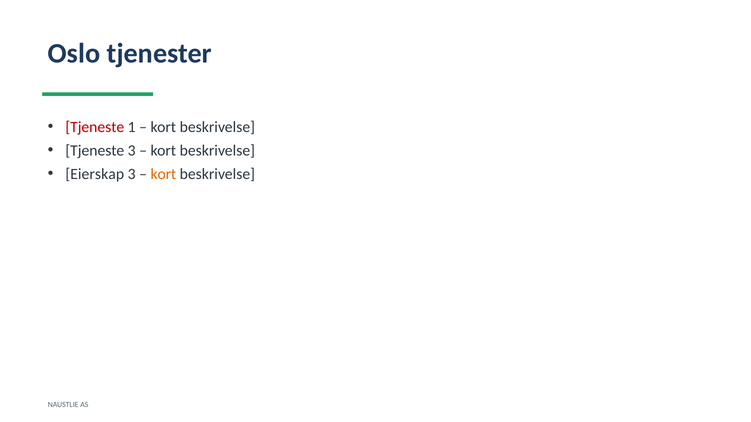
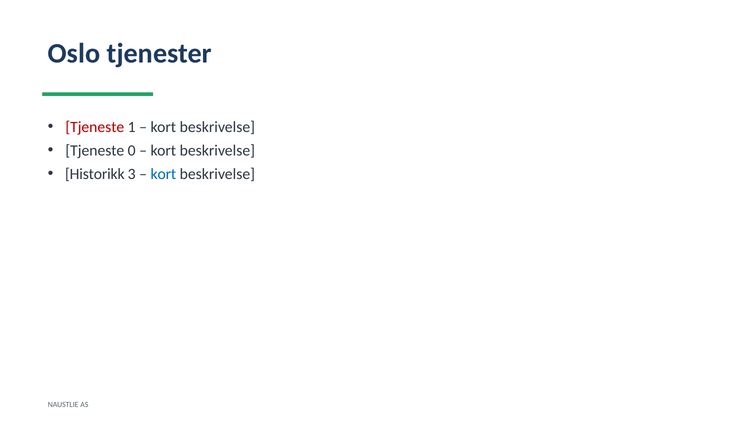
Tjeneste 3: 3 -> 0 (132, 151)
Eierskap: Eierskap -> Historikk (95, 174)
kort colour: orange -> blue (163, 174)
